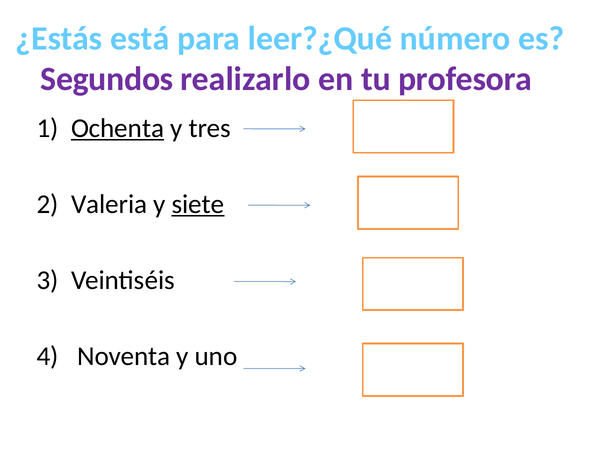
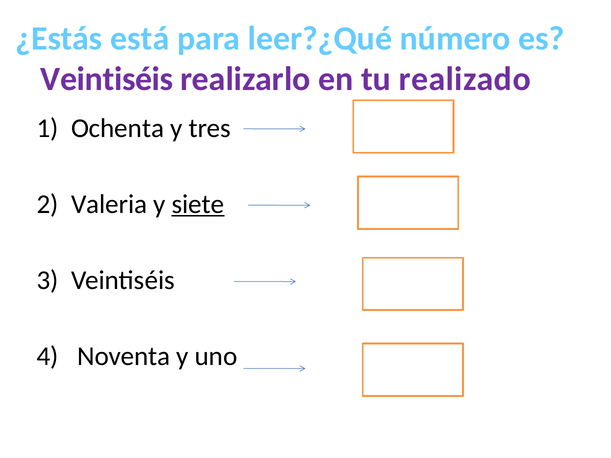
Segundos: Segundos -> Veintiséis (107, 79)
profesora: profesora -> realizado (465, 79)
Ochenta underline: present -> none (118, 128)
